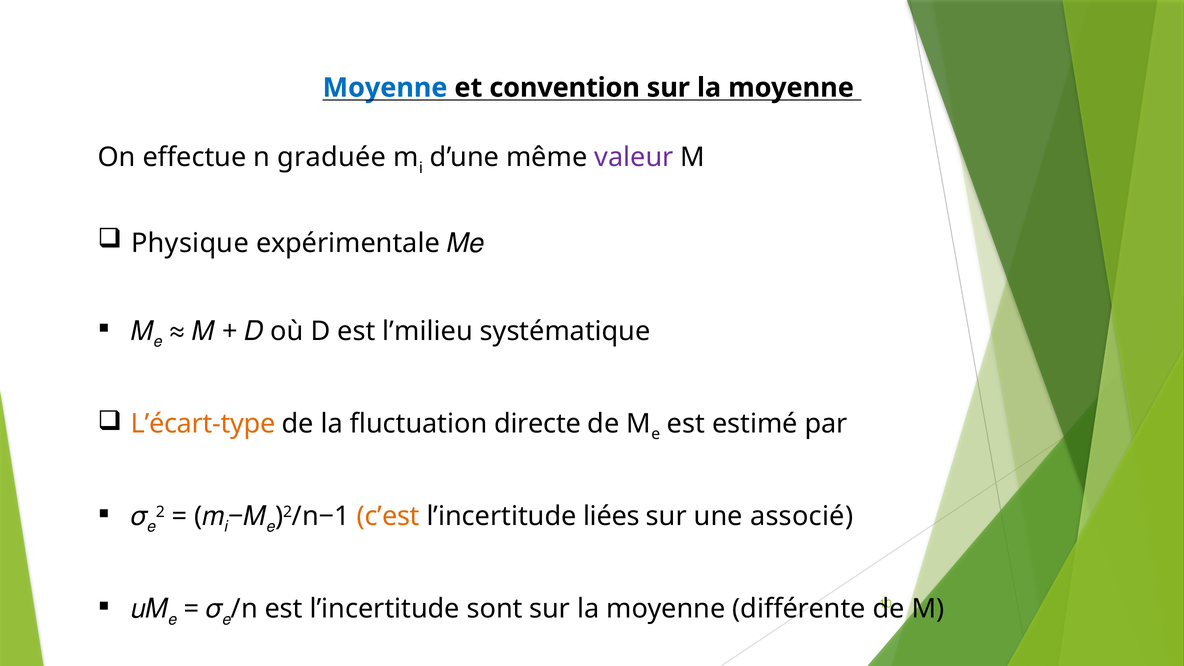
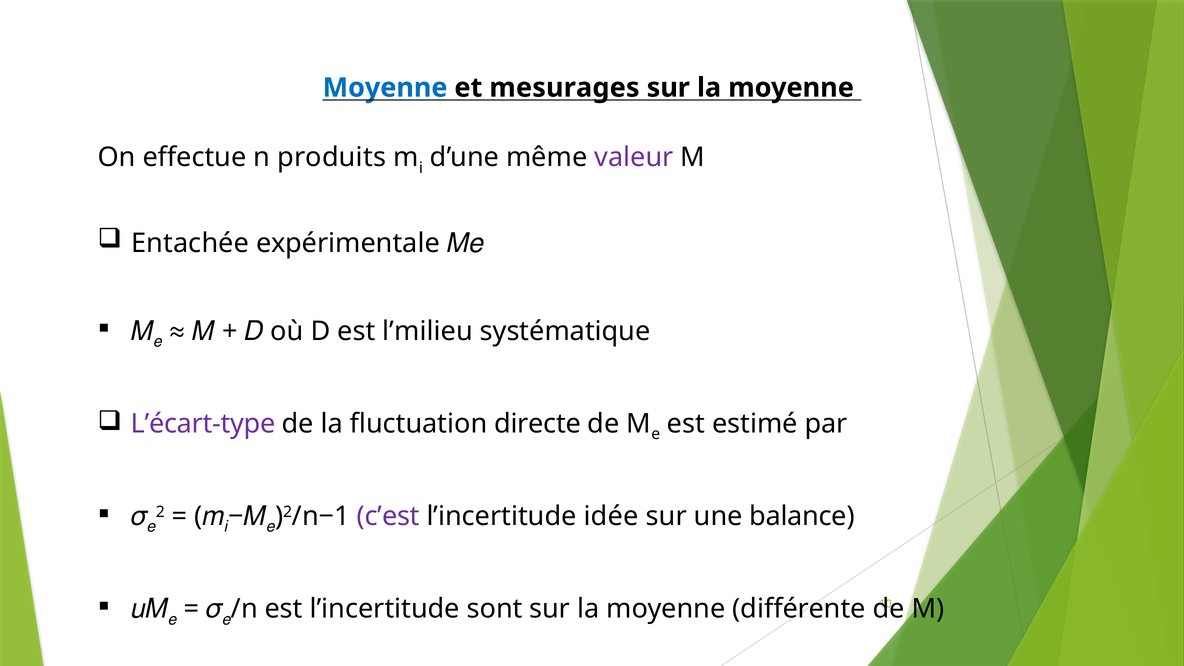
convention: convention -> mesurages (564, 88)
graduée: graduée -> produits (332, 157)
Physique: Physique -> Entachée (190, 243)
L’écart-type colour: orange -> purple (203, 424)
c’est colour: orange -> purple (388, 516)
liées: liées -> idée (611, 516)
associé: associé -> balance (802, 516)
